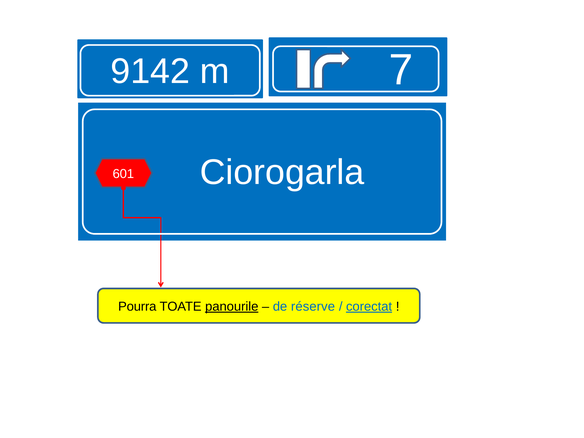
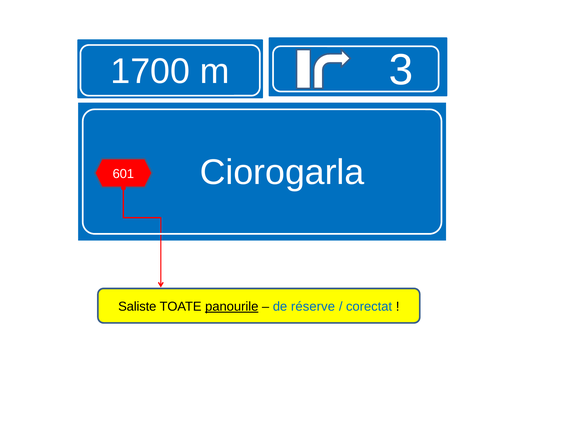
9142: 9142 -> 1700 (150, 71)
7: 7 -> 3 (401, 70)
Pourra: Pourra -> Saliste (137, 307)
corectat underline: present -> none (369, 307)
